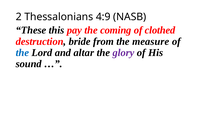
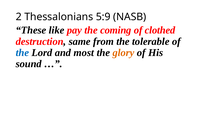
4:9: 4:9 -> 5:9 (103, 17)
this: this -> like (57, 30)
bride: bride -> same (80, 41)
measure: measure -> tolerable (151, 41)
altar: altar -> most (84, 52)
glory colour: purple -> orange (123, 52)
